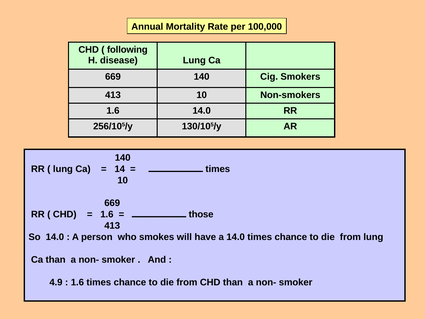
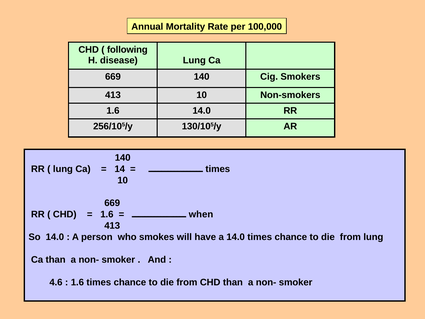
those: those -> when (201, 214)
4.9: 4.9 -> 4.6 (56, 282)
